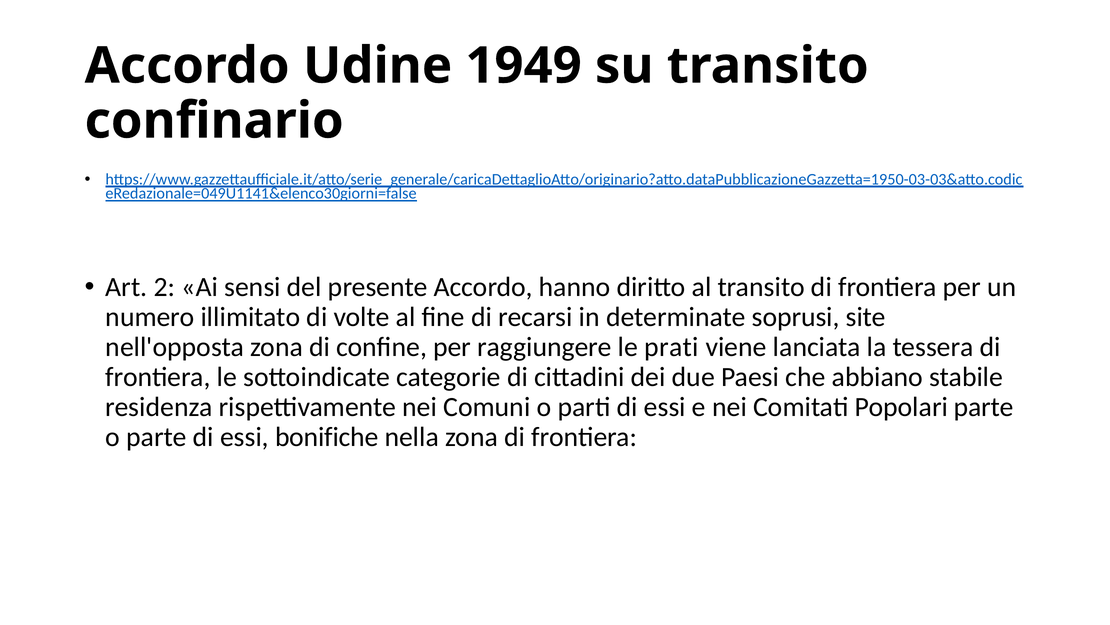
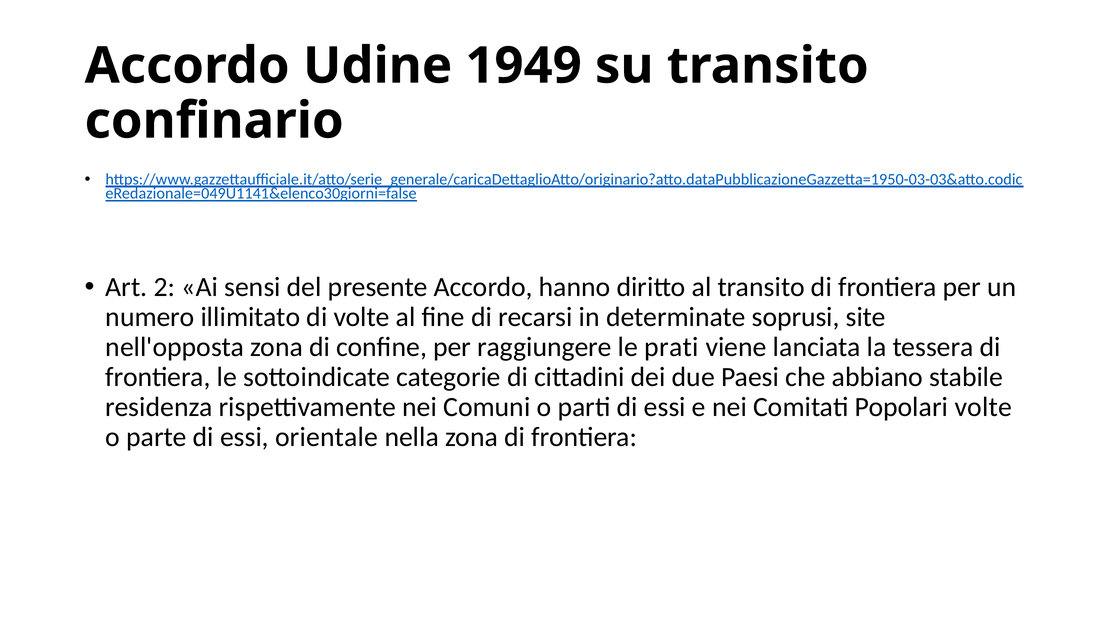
Popolari parte: parte -> volte (983, 407)
bonifiche: bonifiche -> orientale (327, 437)
